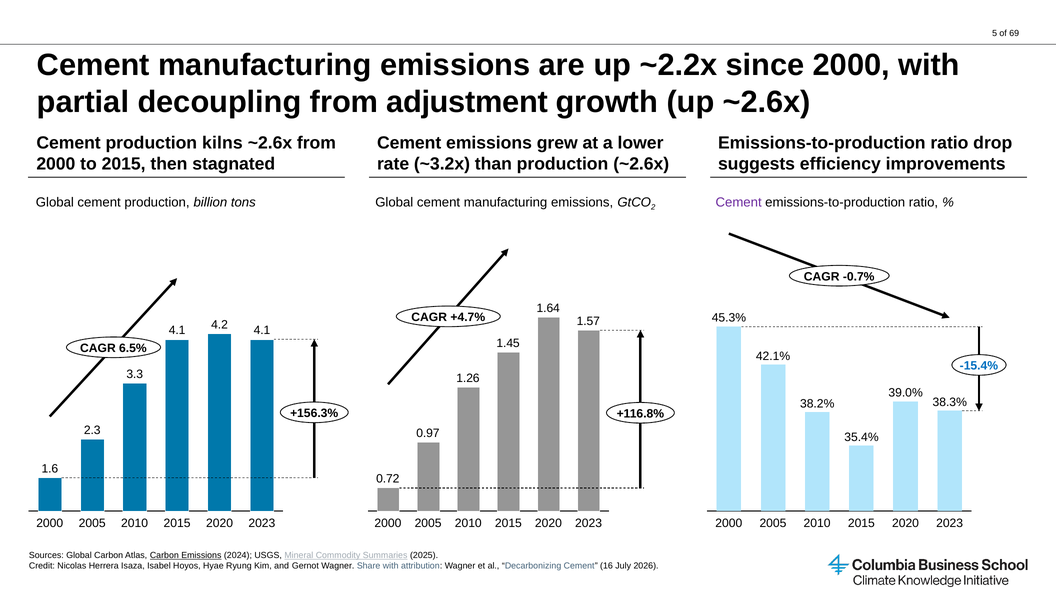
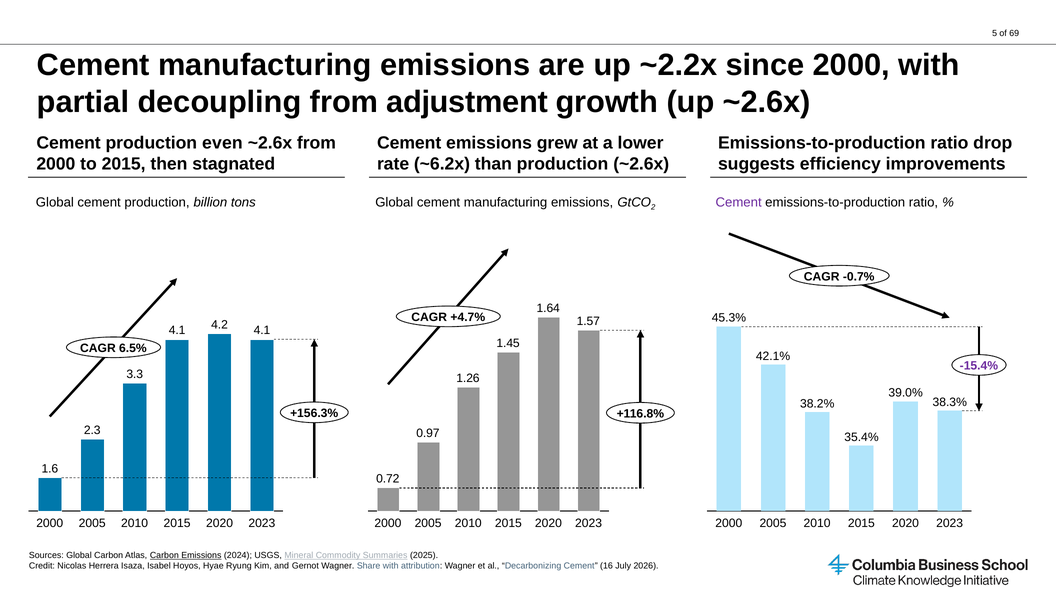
kilns: kilns -> even (222, 143)
~3.2x: ~3.2x -> ~6.2x (442, 164)
-15.4% colour: blue -> purple (979, 366)
